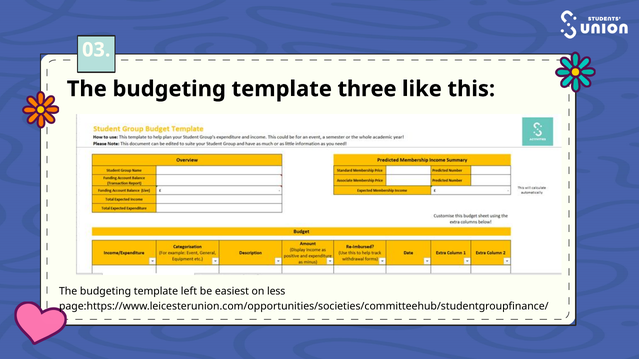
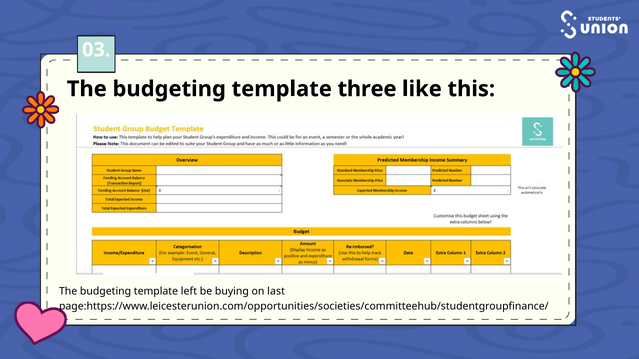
easiest: easiest -> buying (232, 292)
less: less -> last (276, 292)
